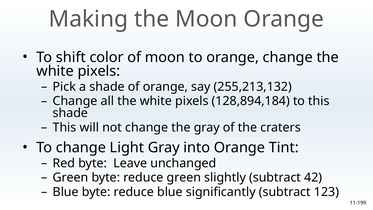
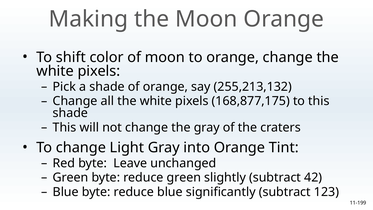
128,894,184: 128,894,184 -> 168,877,175 (251, 101)
